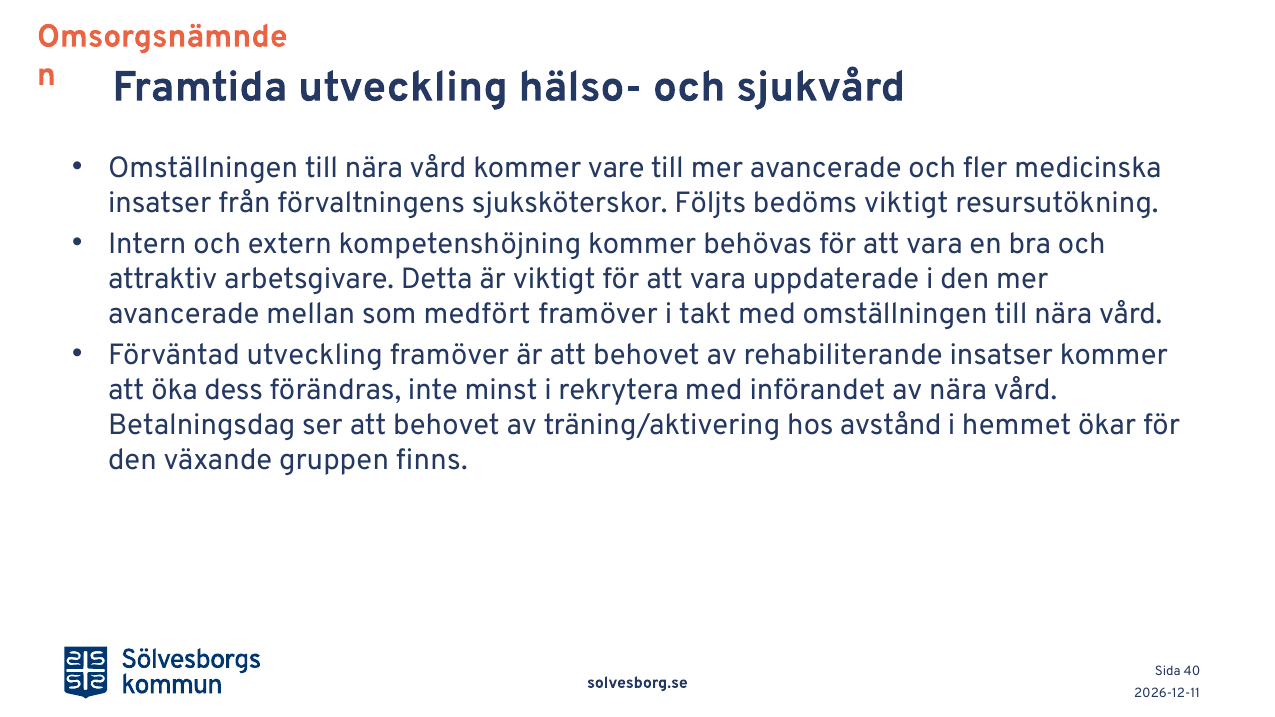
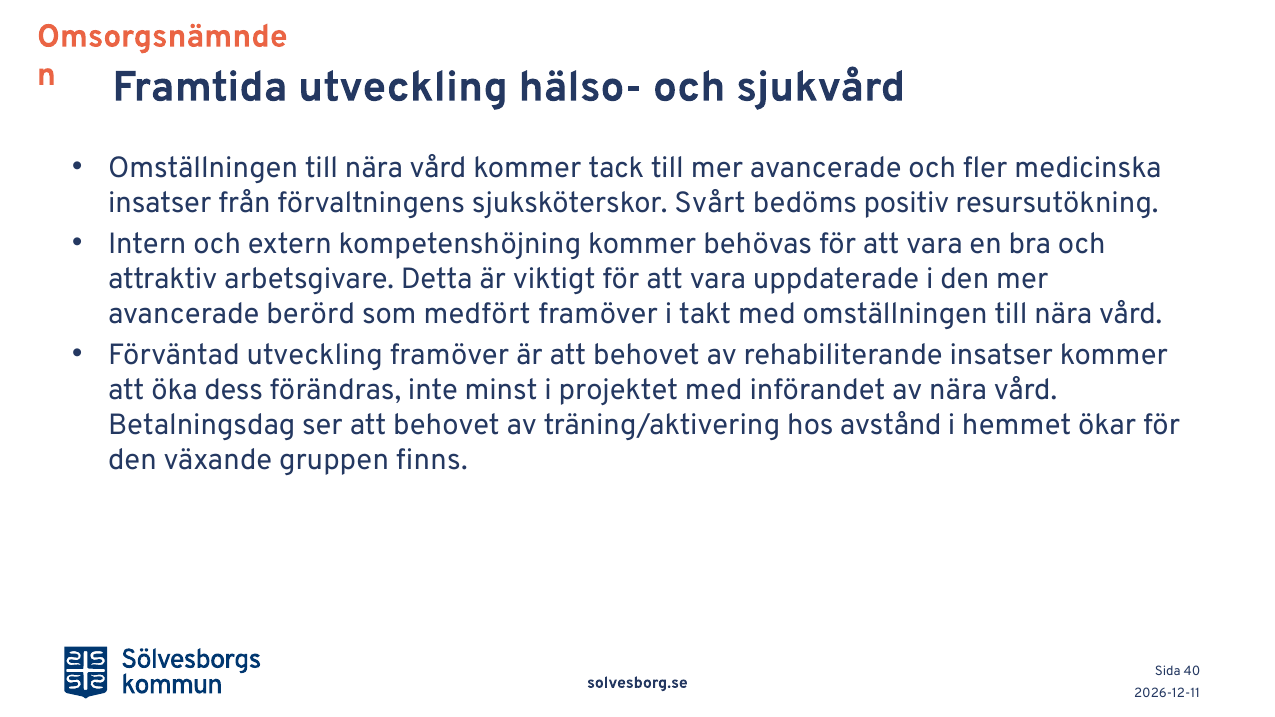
vare: vare -> tack (616, 168)
Följts: Följts -> Svårt (710, 203)
bedöms viktigt: viktigt -> positiv (906, 203)
mellan: mellan -> berörd (311, 314)
rekrytera: rekrytera -> projektet (618, 390)
